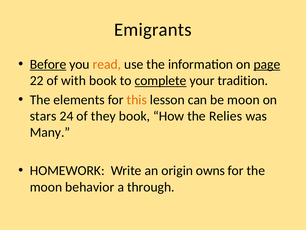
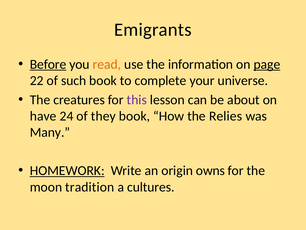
with: with -> such (74, 81)
complete underline: present -> none (161, 81)
tradition: tradition -> universe (243, 81)
elements: elements -> creatures (79, 100)
this colour: orange -> purple (137, 100)
be moon: moon -> about (243, 100)
stars: stars -> have (43, 116)
HOMEWORK underline: none -> present (67, 170)
behavior: behavior -> tradition (90, 187)
through: through -> cultures (151, 187)
